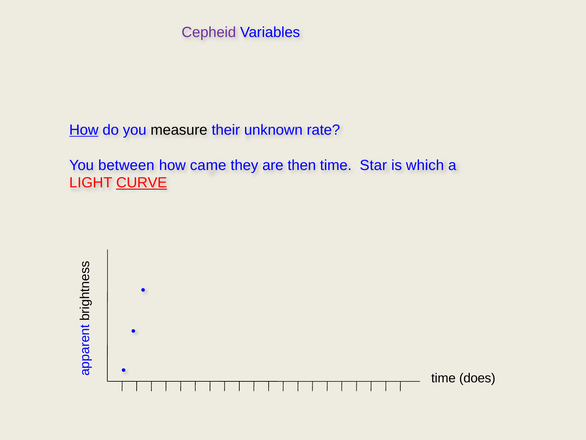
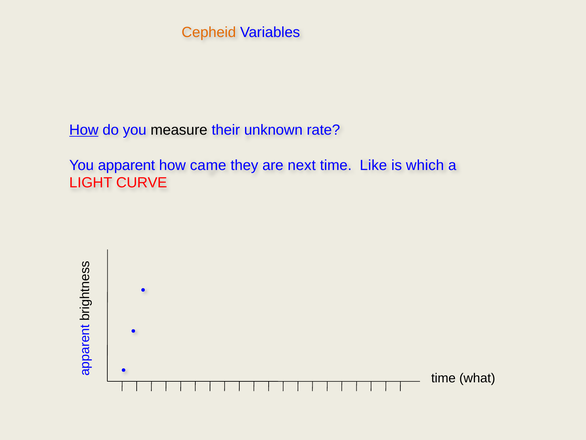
Cepheid colour: purple -> orange (209, 32)
between: between -> apparent (126, 165)
then: then -> next (302, 165)
Star: Star -> Like (373, 165)
CURVE underline: present -> none (142, 183)
does: does -> what (477, 378)
